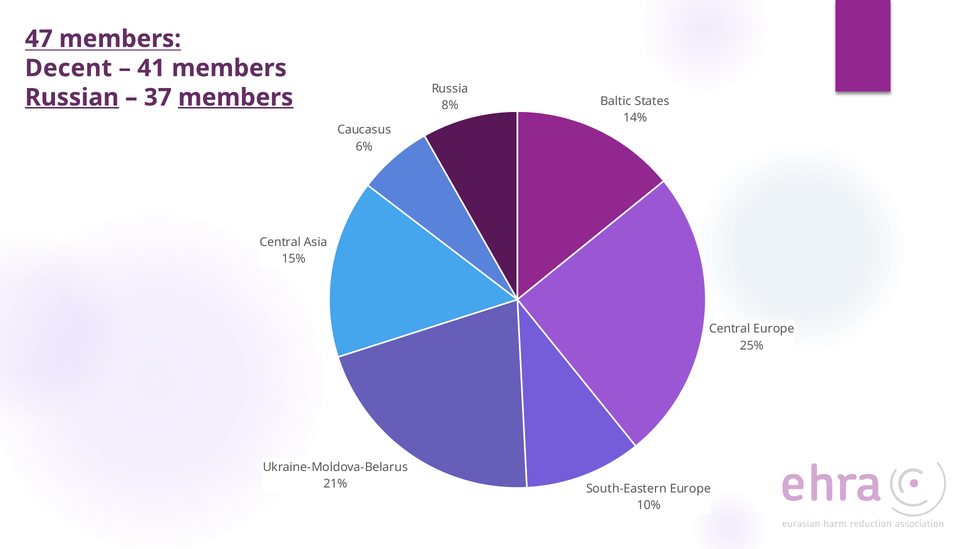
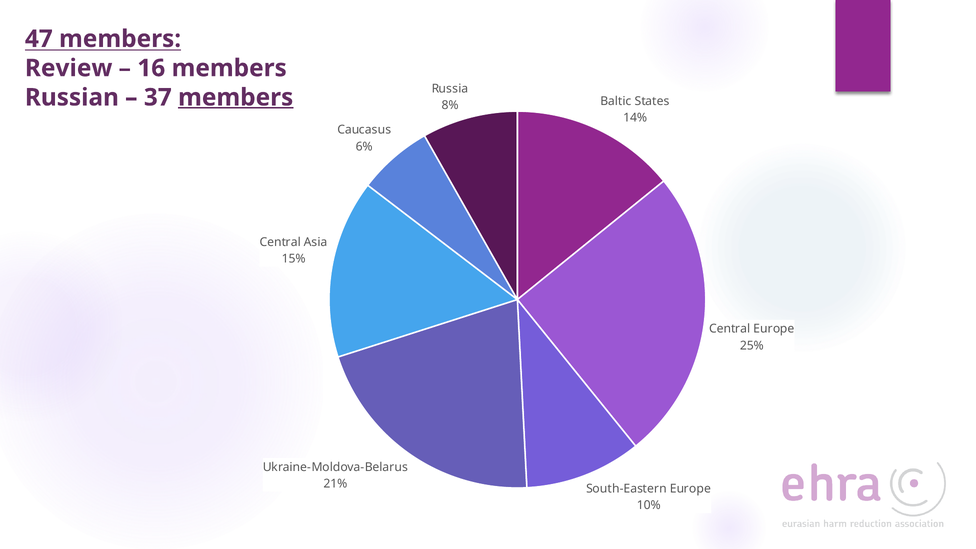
Decent: Decent -> Review (69, 68)
41: 41 -> 16 (151, 68)
Russian underline: present -> none (72, 97)
